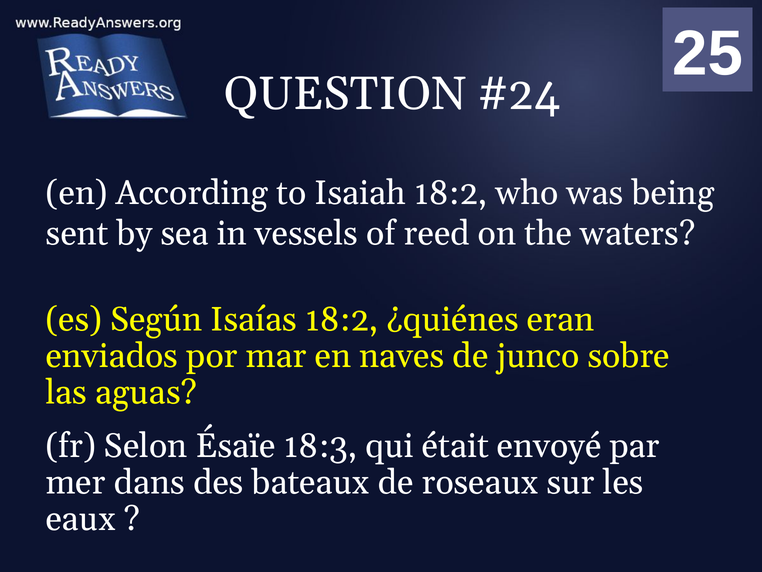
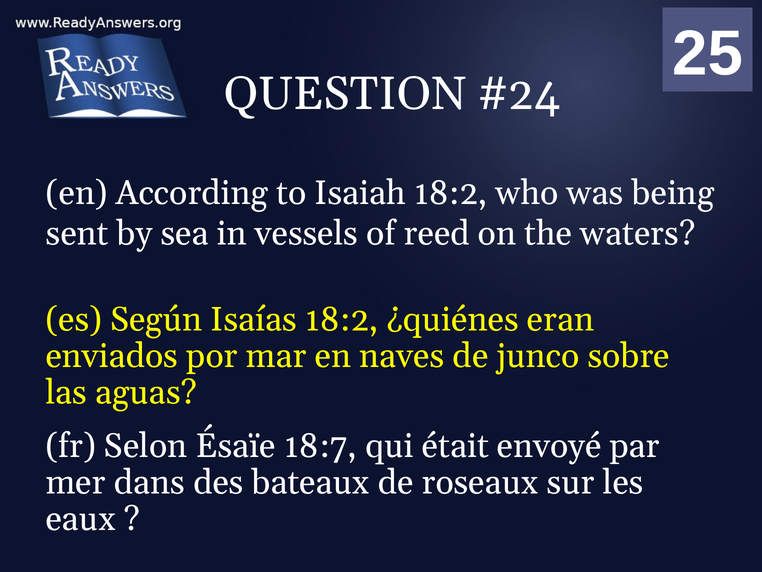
18:3: 18:3 -> 18:7 (320, 446)
